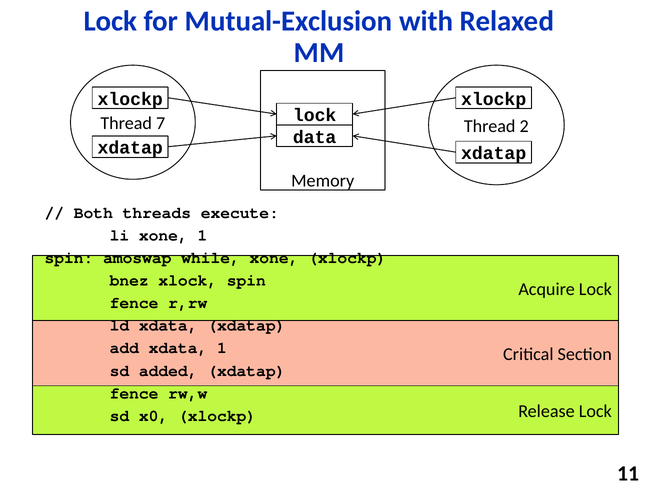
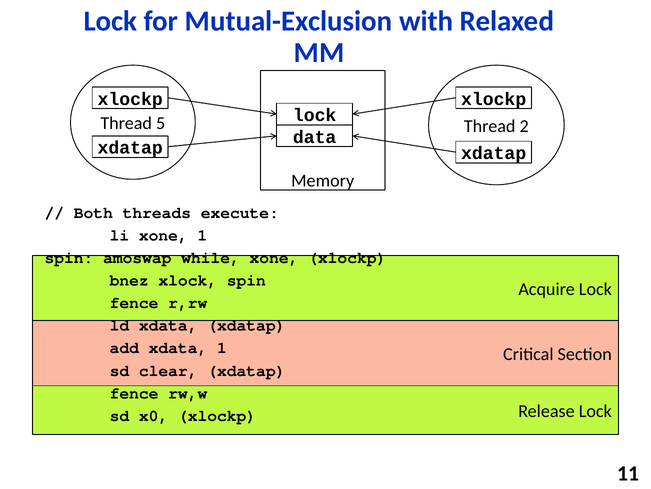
7: 7 -> 5 (161, 123)
added: added -> clear (168, 370)
